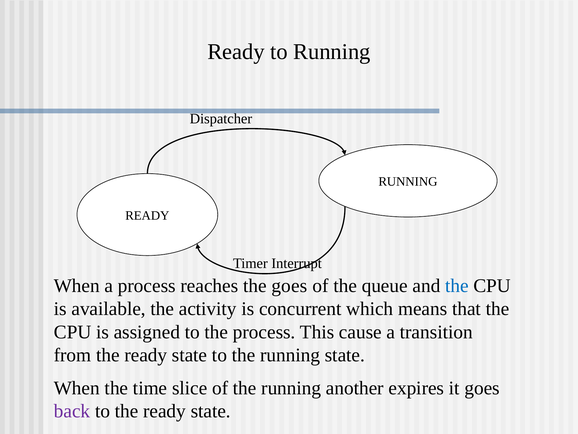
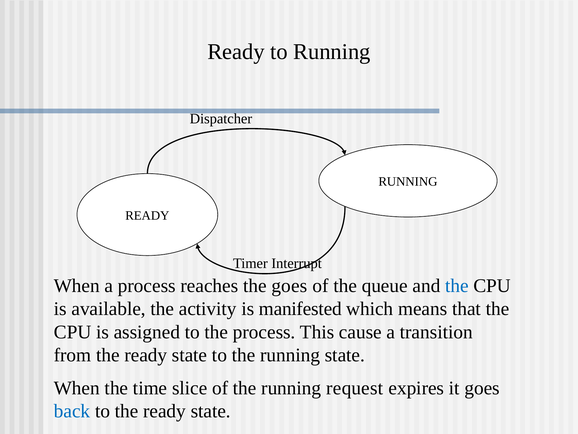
concurrent: concurrent -> manifested (300, 309)
another: another -> request (355, 388)
back colour: purple -> blue (72, 411)
